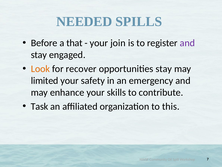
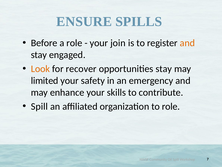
NEEDED: NEEDED -> ENSURE (84, 21)
a that: that -> role (74, 43)
and colour: purple -> orange (187, 43)
Task: Task -> Spill (39, 106)
to this: this -> role (171, 106)
